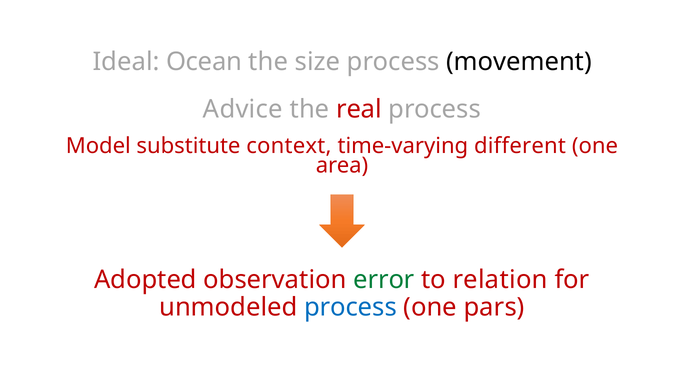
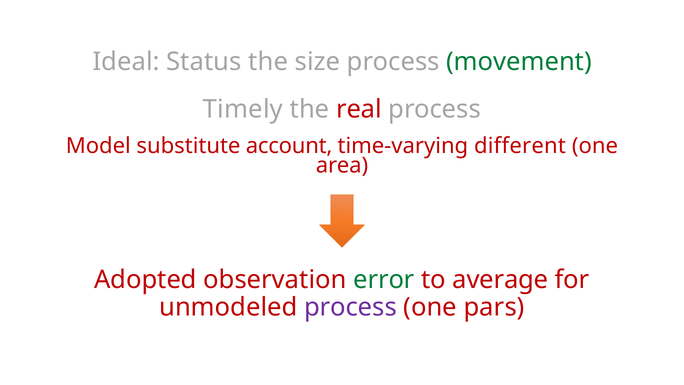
Ocean: Ocean -> Status (204, 62)
movement colour: black -> green (519, 62)
Advice: Advice -> Timely (243, 109)
context: context -> account (289, 146)
relation: relation -> average (500, 279)
process colour: blue -> purple (350, 307)
